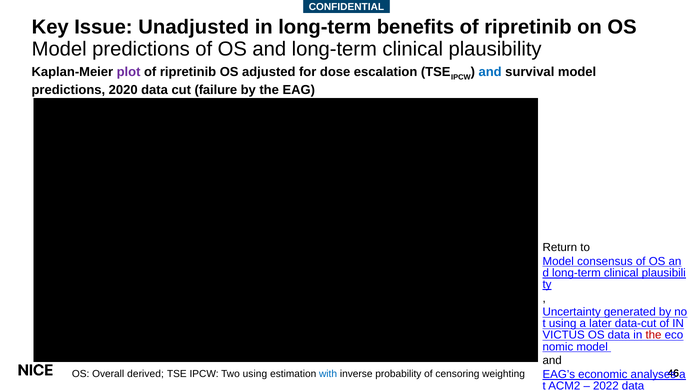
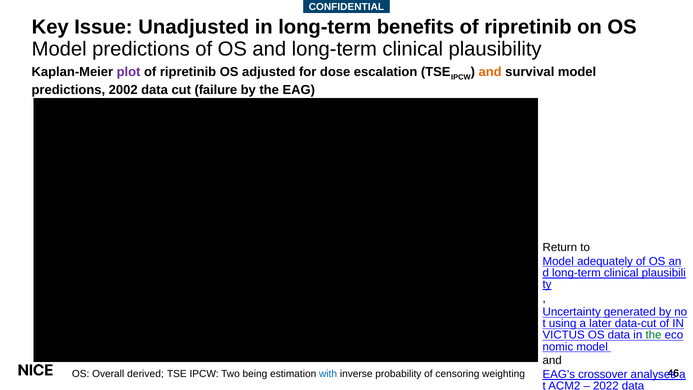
and colour: blue -> orange (490, 72)
2020: 2020 -> 2002 (123, 90)
consensus: consensus -> adequately (605, 261)
the colour: red -> green (654, 335)
Two using: using -> being (255, 374)
economic: economic -> crossover (603, 374)
